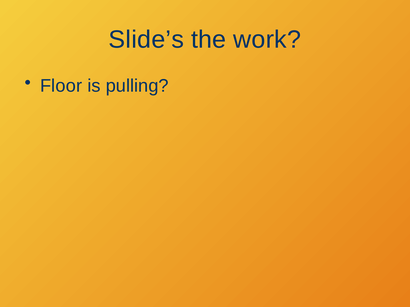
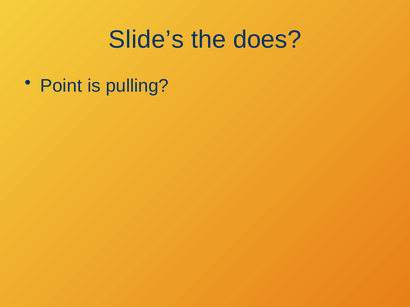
work: work -> does (267, 40)
Floor: Floor -> Point (61, 86)
